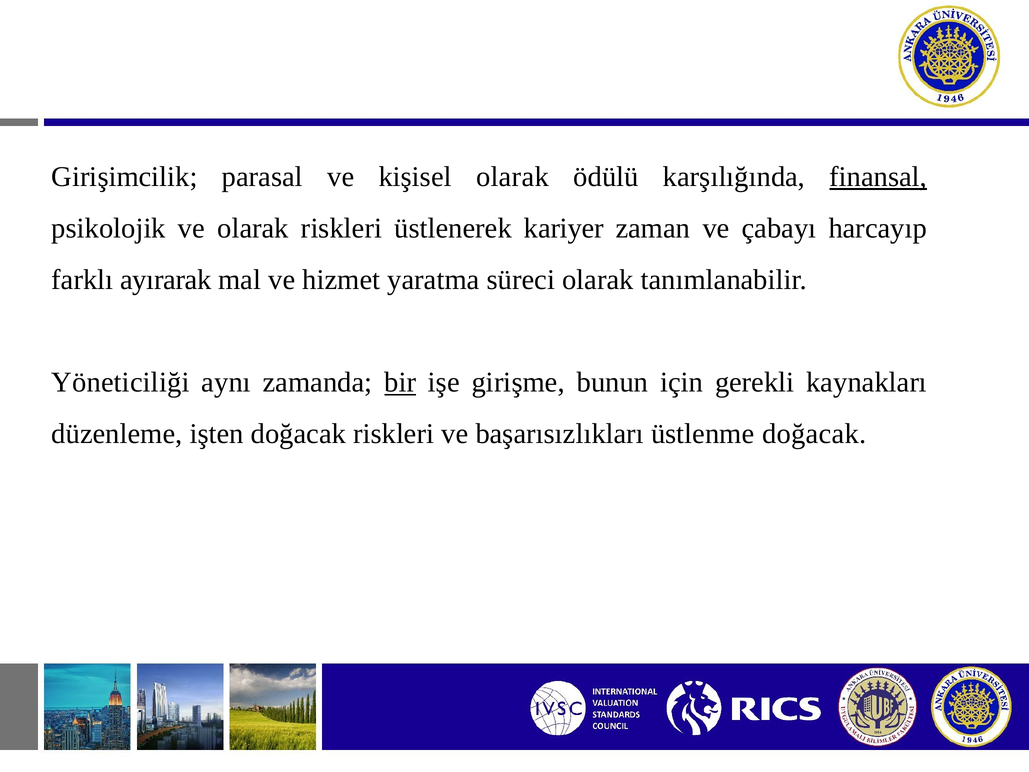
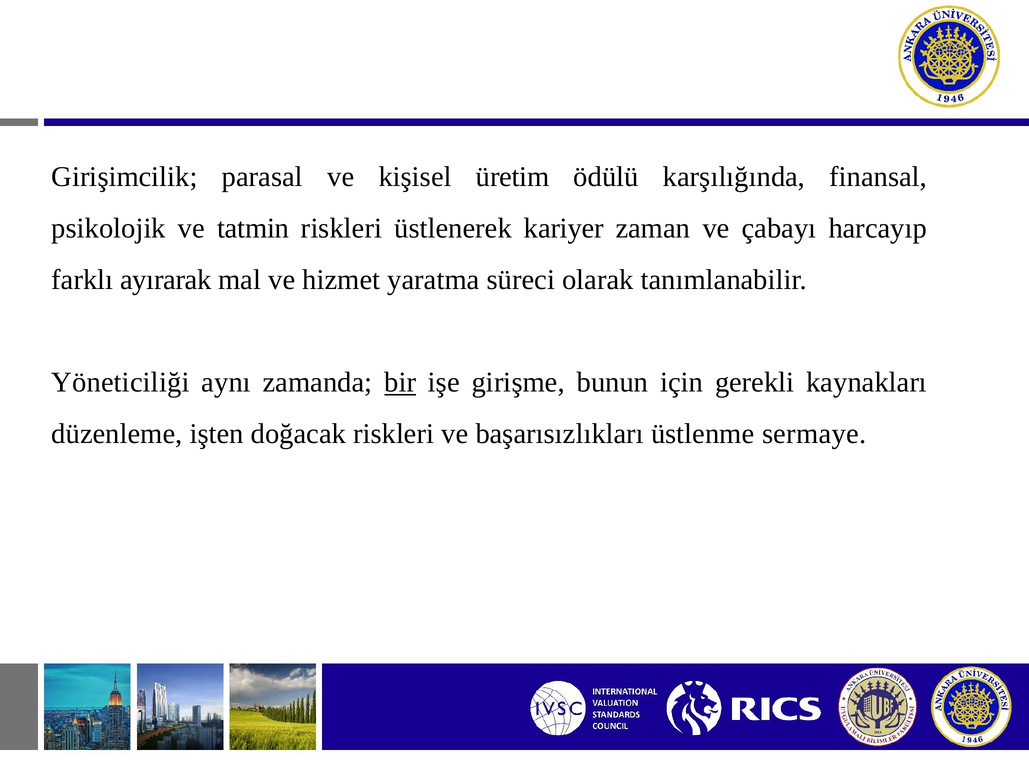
kişisel olarak: olarak -> üretim (513, 177)
finansal underline: present -> none (878, 177)
ve olarak: olarak -> tatmin (253, 228)
üstlenme doğacak: doğacak -> sermaye (814, 434)
